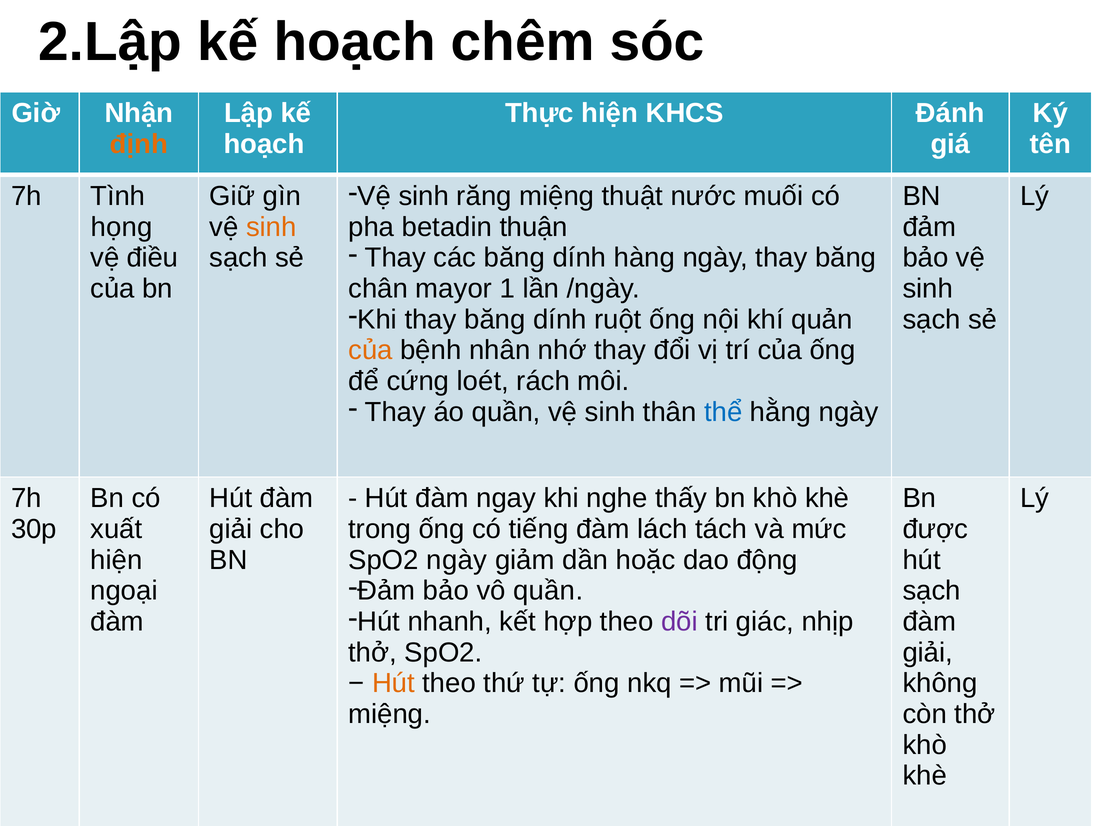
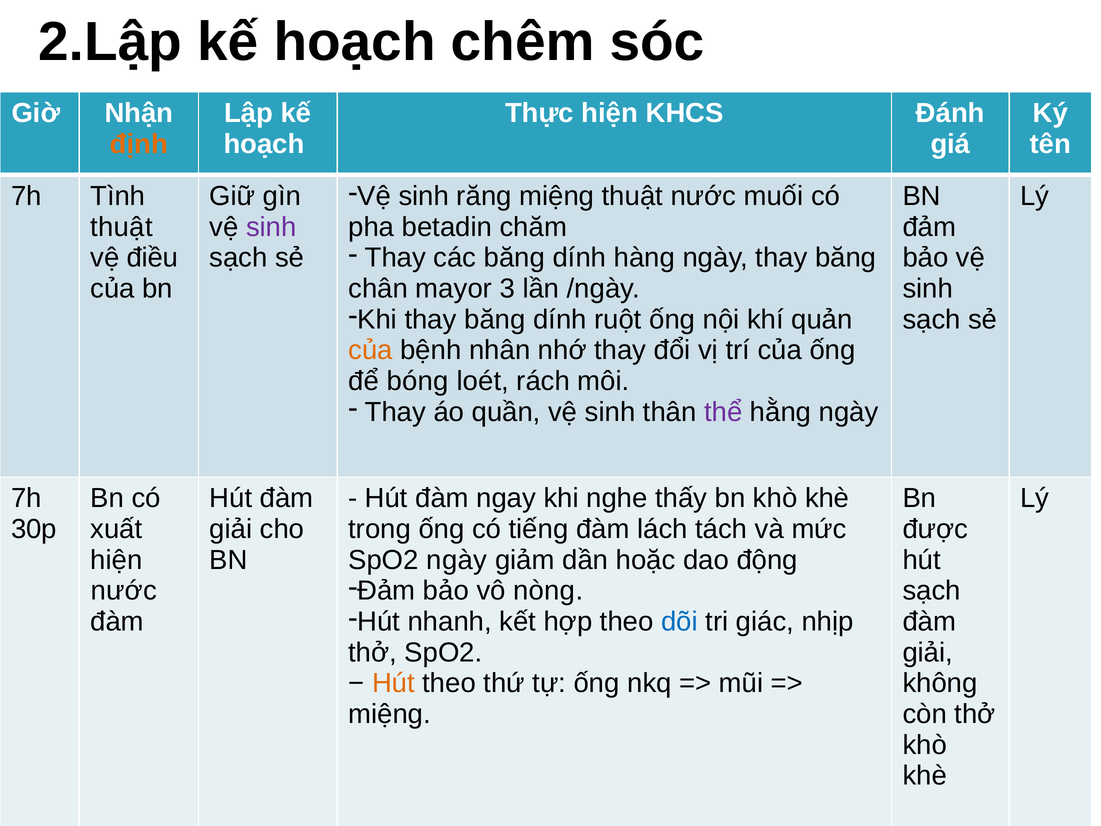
họng: họng -> thuật (122, 227)
sinh colour: orange -> purple (271, 227)
thuận: thuận -> chăm (533, 227)
1: 1 -> 3 (507, 289)
cứng: cứng -> bóng (418, 381)
thể colour: blue -> purple (723, 412)
vô quần: quần -> nòng (548, 591)
ngoại: ngoại -> nước (124, 591)
dõi colour: purple -> blue (679, 621)
